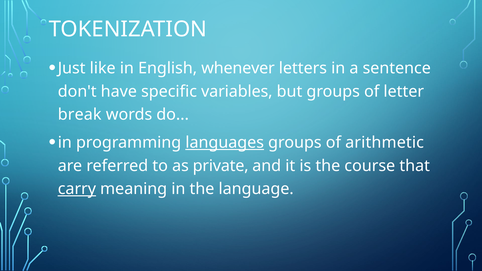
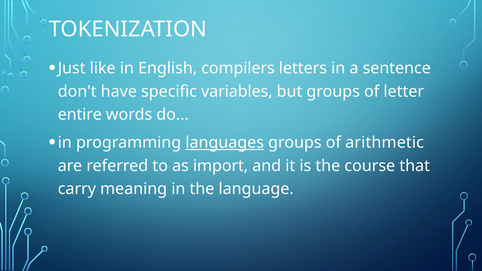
whenever: whenever -> compilers (238, 68)
break: break -> entire (80, 115)
private: private -> import (221, 166)
carry underline: present -> none (77, 189)
